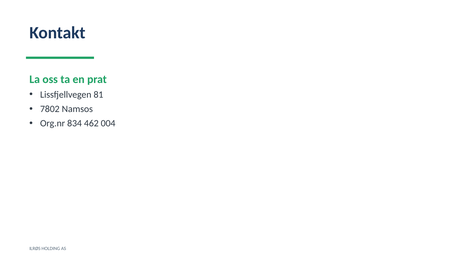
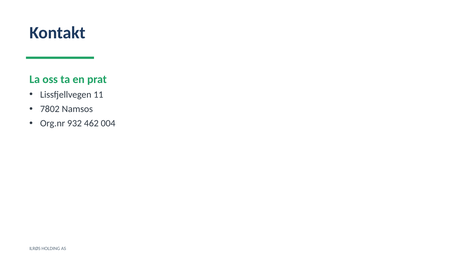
81: 81 -> 11 (98, 95)
834: 834 -> 932 (75, 124)
